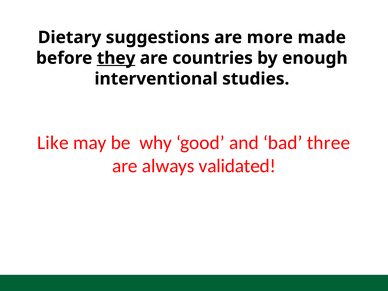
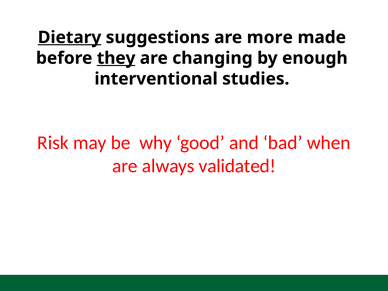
Dietary underline: none -> present (70, 37)
countries: countries -> changing (212, 58)
Like: Like -> Risk (53, 143)
three: three -> when (329, 143)
